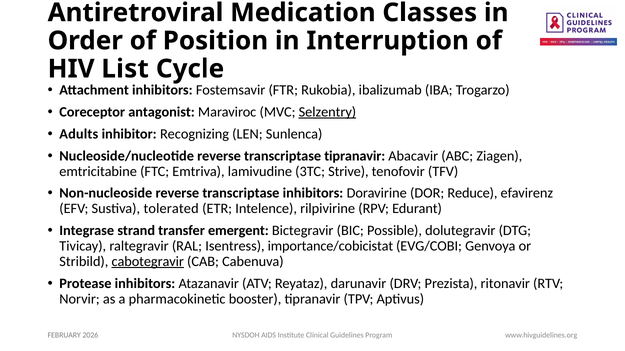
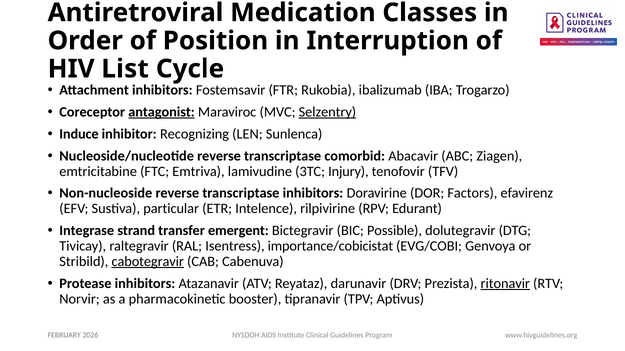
antagonist underline: none -> present (162, 112)
Adults: Adults -> Induce (79, 134)
transcriptase tipranavir: tipranavir -> comorbid (355, 156)
Strive: Strive -> Injury (348, 172)
Reduce: Reduce -> Factors (472, 194)
tolerated: tolerated -> particular (171, 209)
ritonavir underline: none -> present (505, 284)
